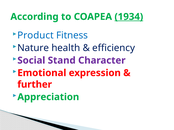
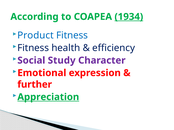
Nature: Nature -> Fitness (33, 48)
Stand: Stand -> Study (62, 61)
Appreciation underline: none -> present (48, 97)
